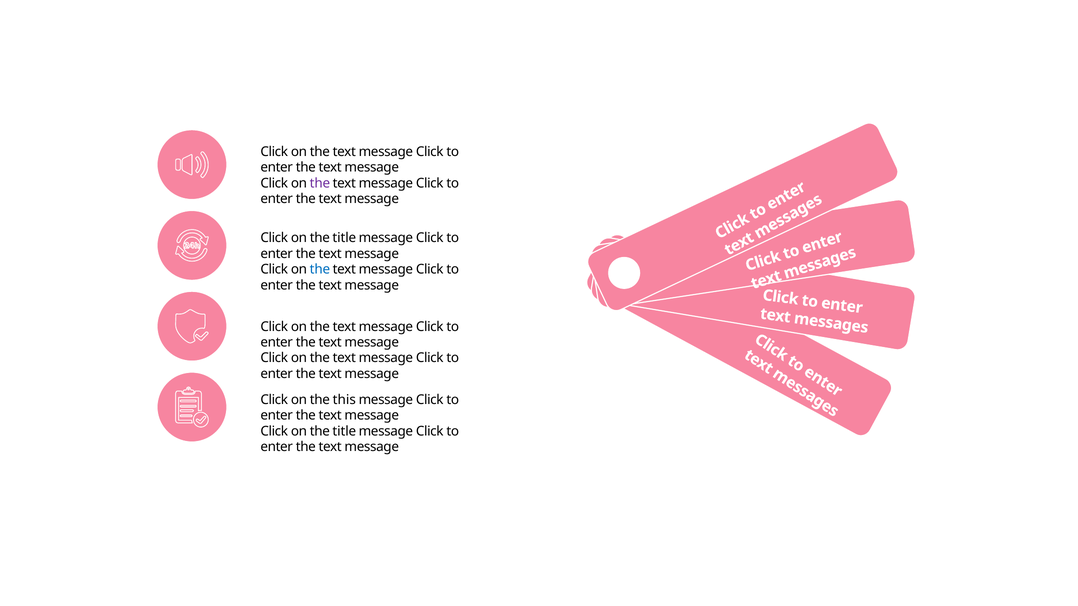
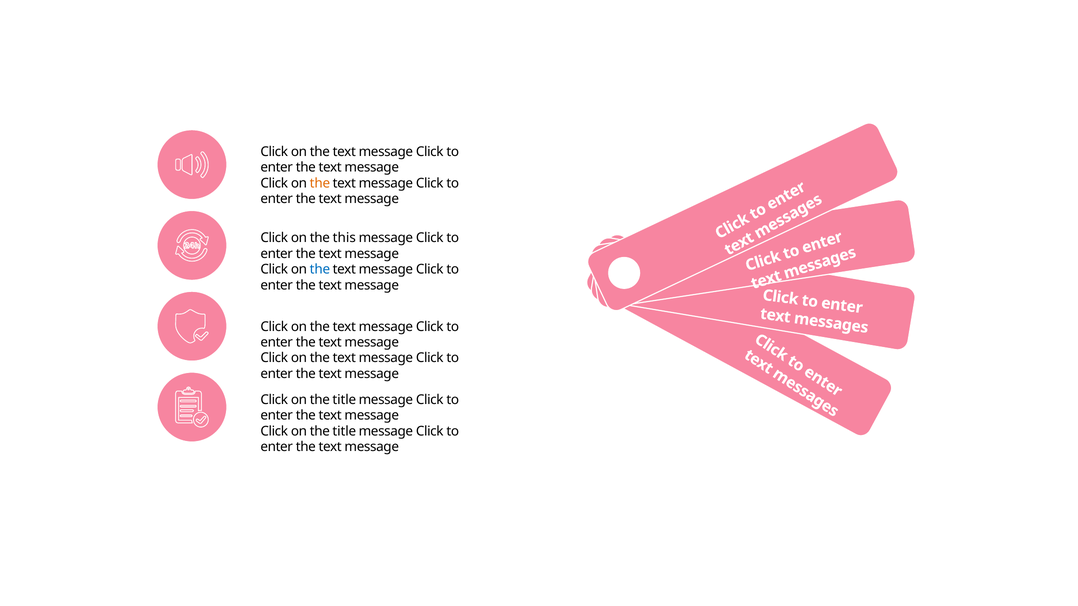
the colour: purple -> orange (320, 183)
title: title -> this (344, 238)
this: this -> title (344, 400)
